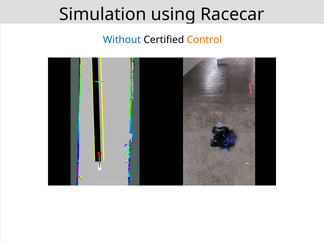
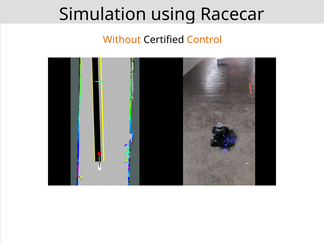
Without colour: blue -> orange (122, 40)
